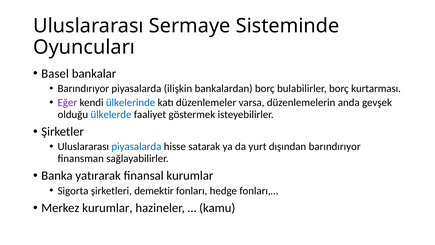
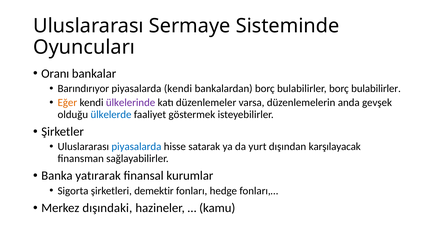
Basel: Basel -> Oranı (55, 74)
piyasalarda ilişkin: ilişkin -> kendi (178, 89)
bulabilirler borç kurtarması: kurtarması -> bulabilirler (376, 89)
Eğer colour: purple -> orange (67, 103)
ülkelerinde colour: blue -> purple (131, 103)
dışından barındırıyor: barındırıyor -> karşılayacak (335, 147)
Merkez kurumlar: kurumlar -> dışındaki (107, 208)
